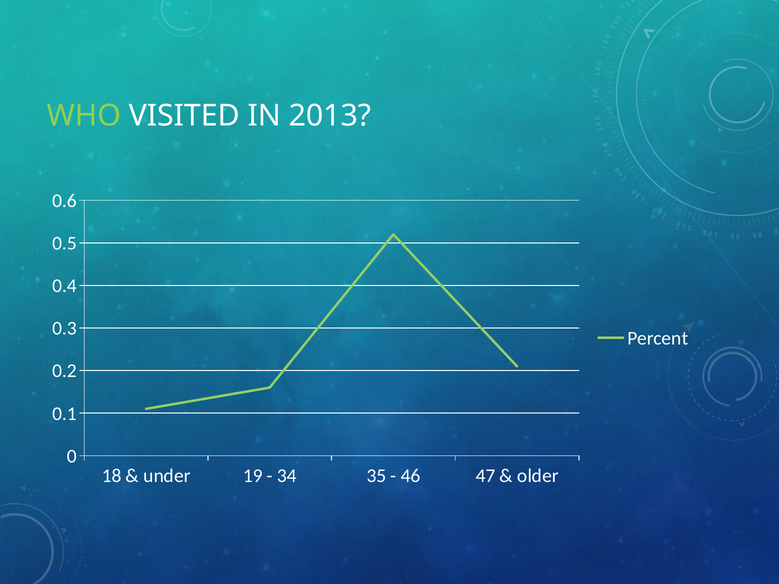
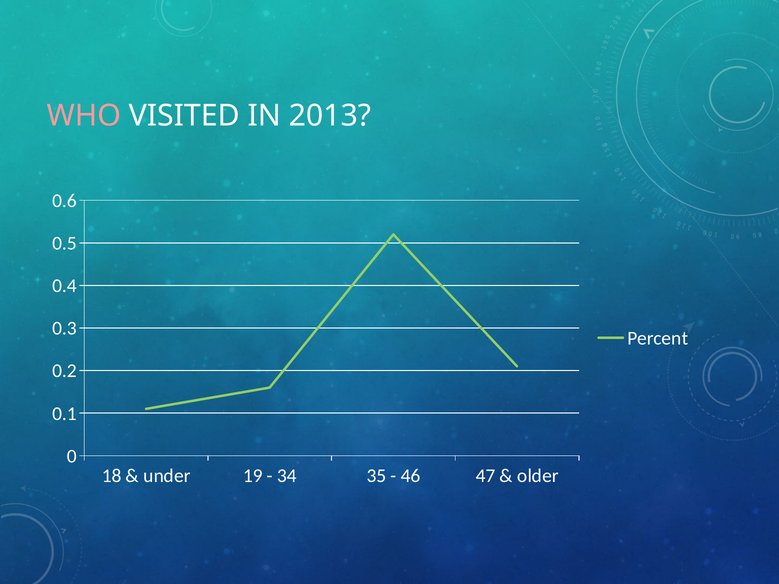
WHO colour: light green -> pink (84, 116)
